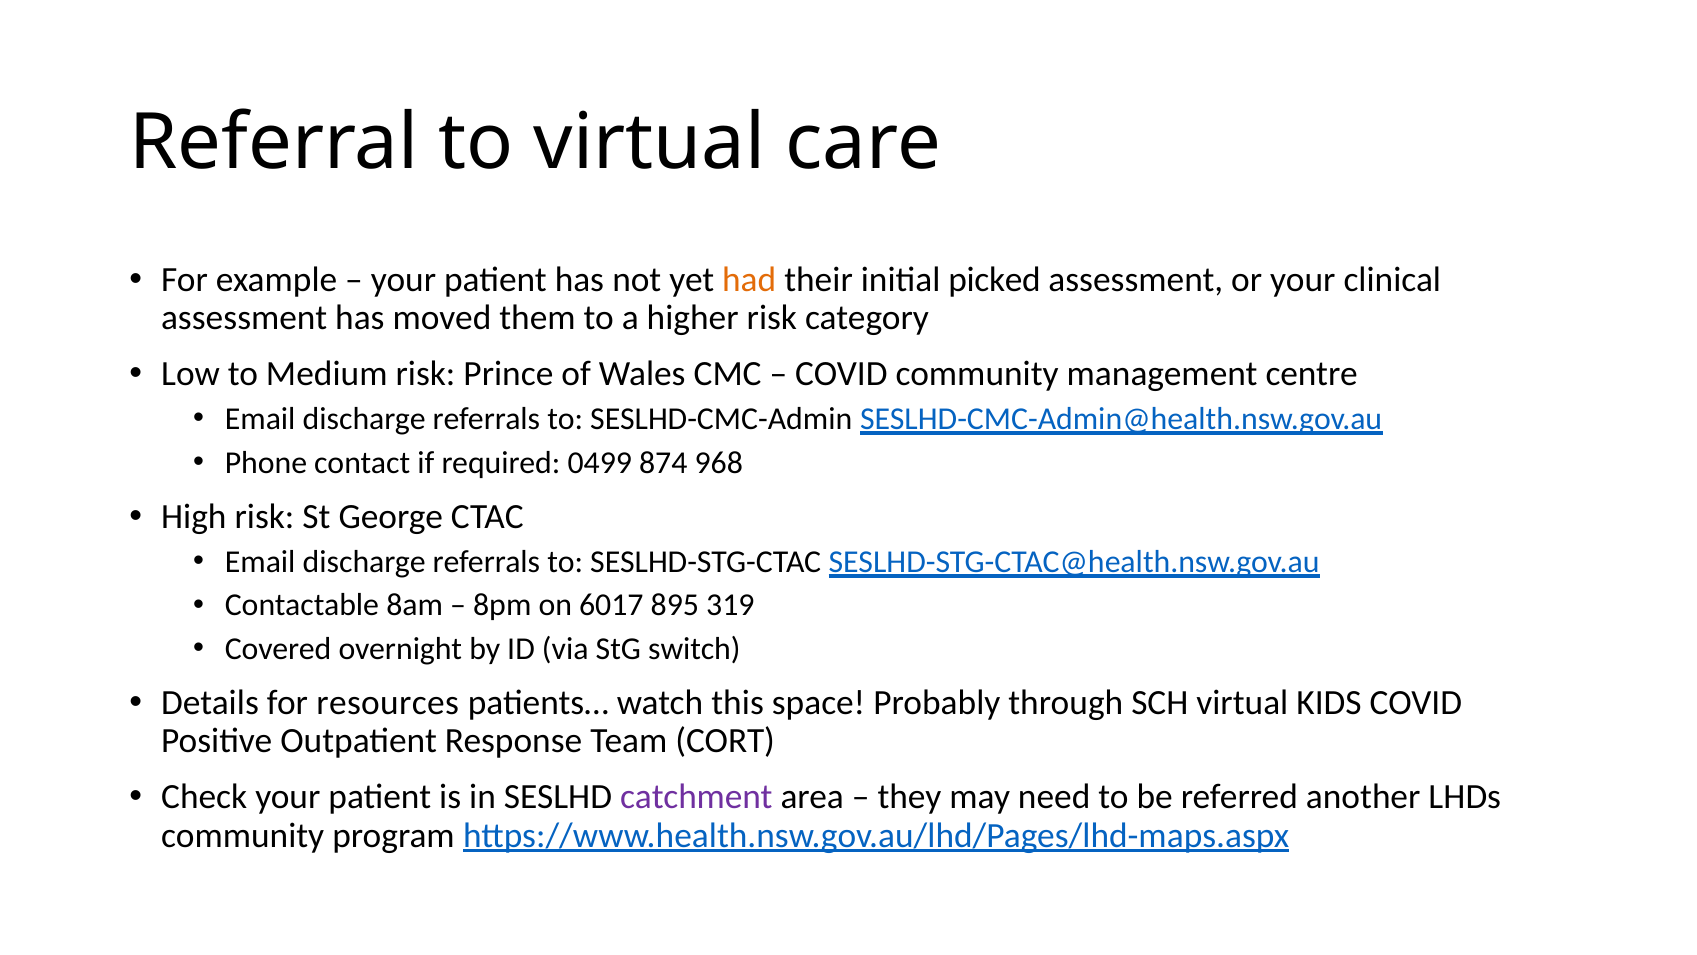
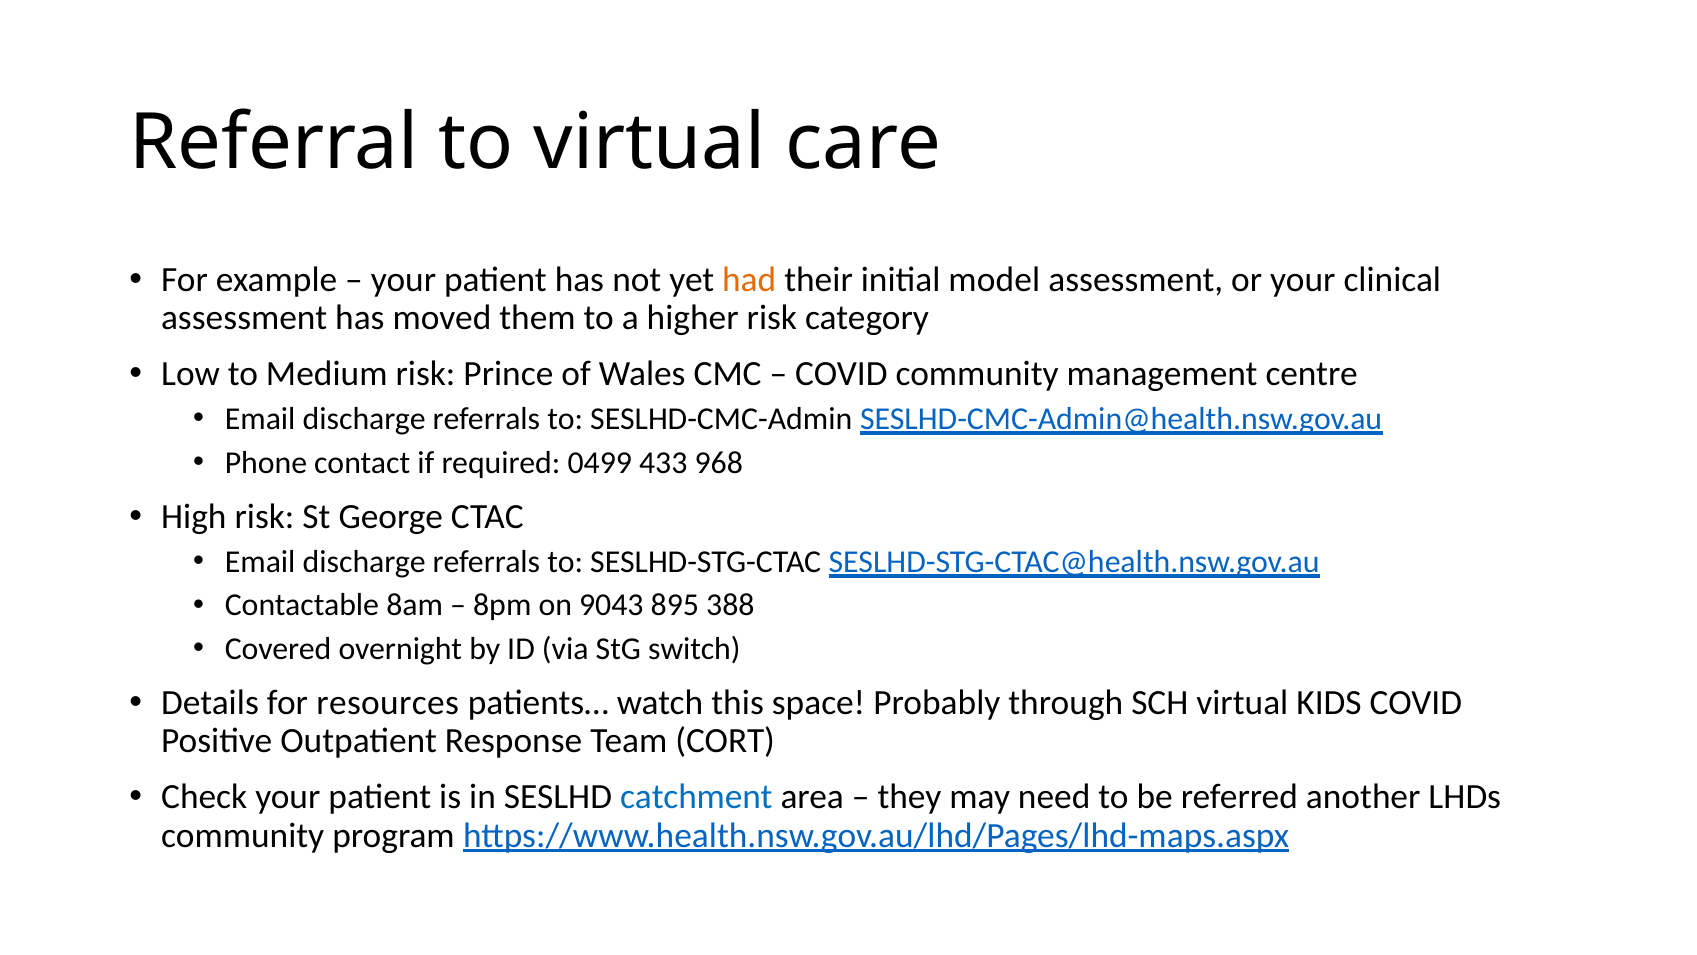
picked: picked -> model (994, 279)
874: 874 -> 433 (663, 462)
6017: 6017 -> 9043 (611, 605)
319: 319 -> 388 (730, 605)
catchment colour: purple -> blue (696, 796)
